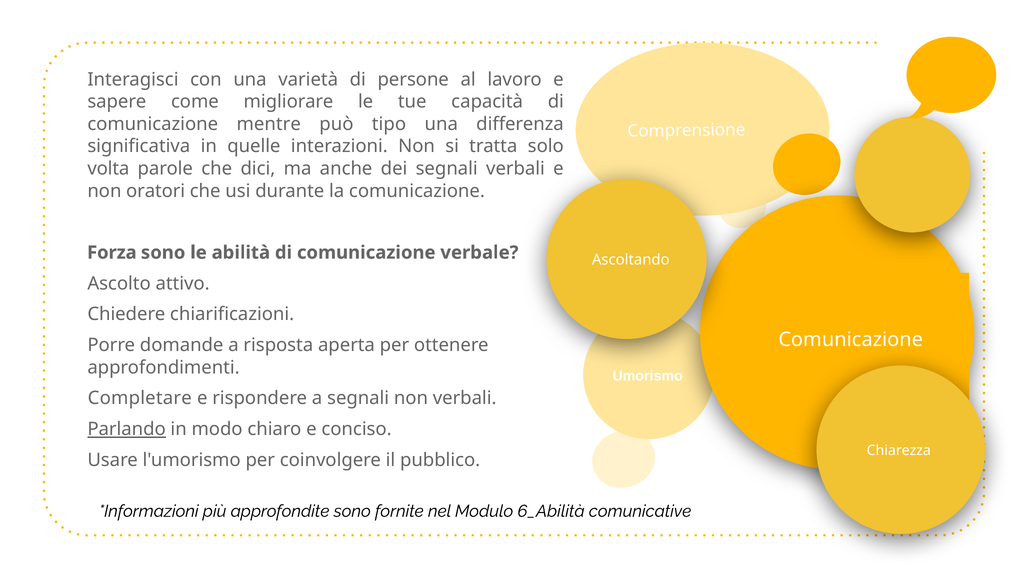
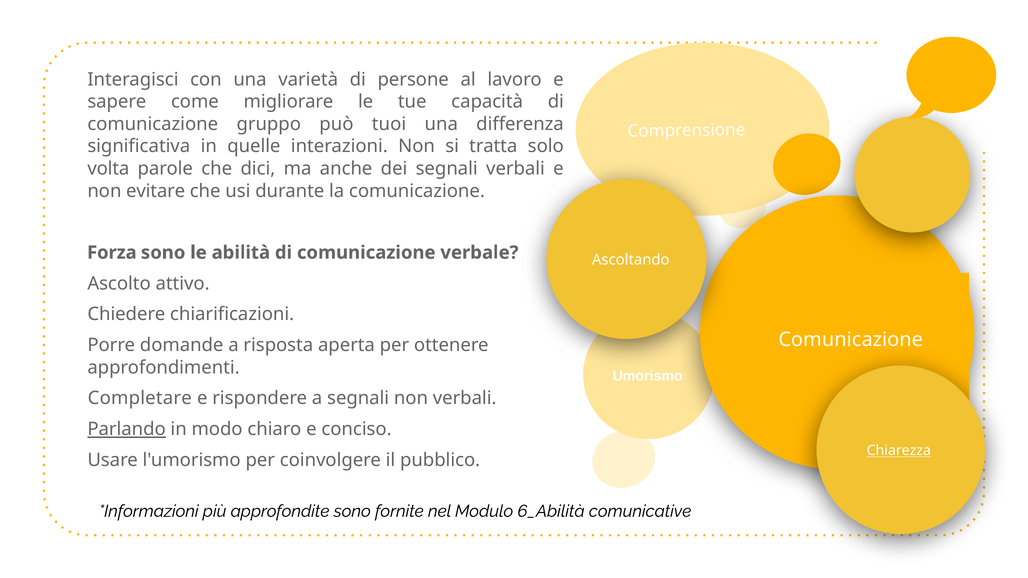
mentre: mentre -> gruppo (269, 124)
tipo: tipo -> tuoi (389, 124)
oratori: oratori -> evitare (156, 191)
Chiarezza underline: none -> present (899, 451)
